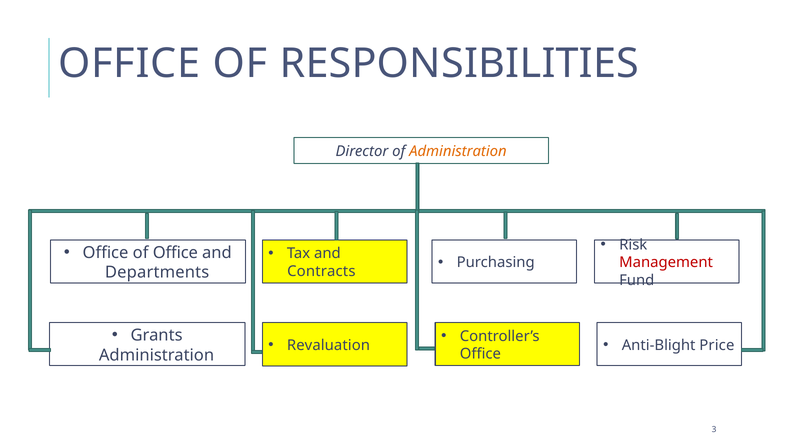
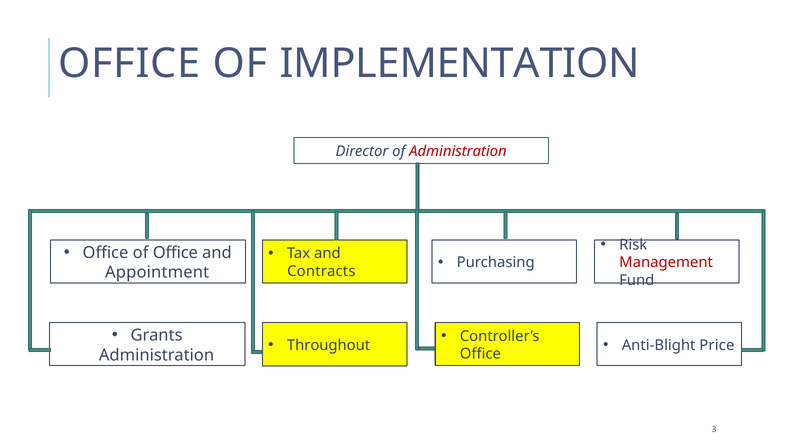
RESPONSIBILITIES: RESPONSIBILITIES -> IMPLEMENTATION (460, 64)
Administration colour: orange -> red (458, 152)
Departments: Departments -> Appointment (157, 273)
Revaluation: Revaluation -> Throughout (329, 346)
